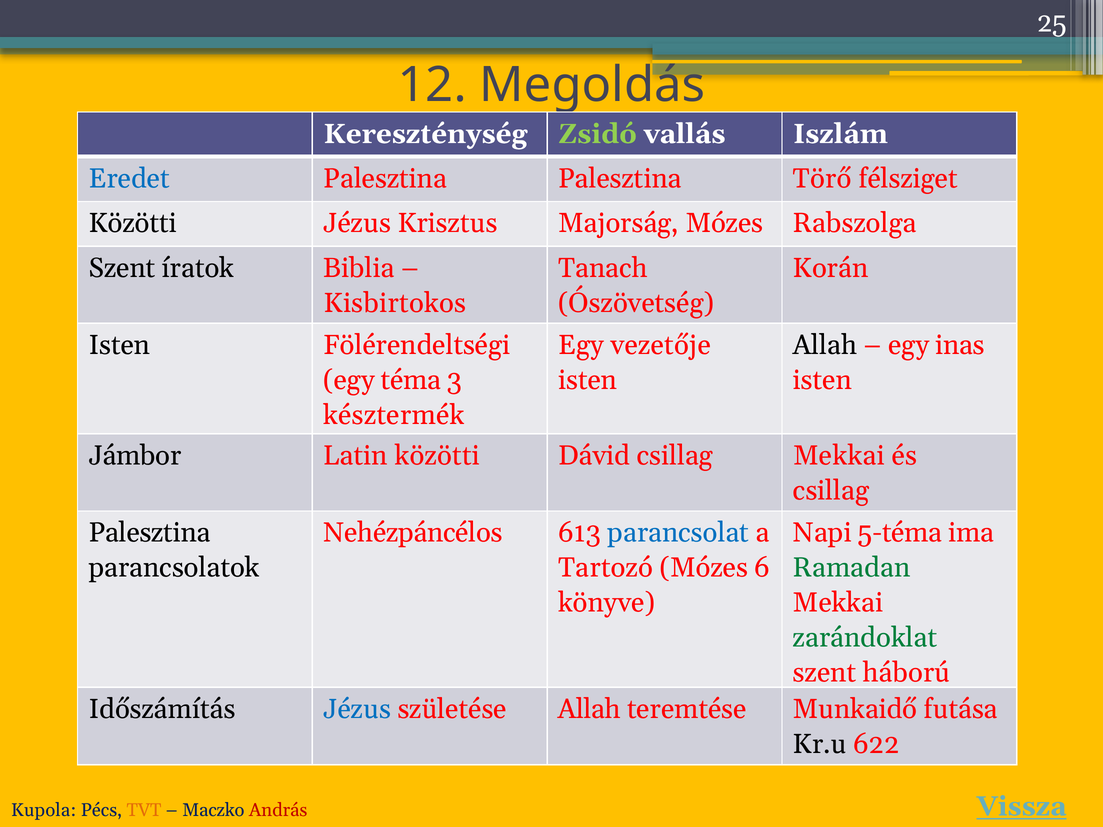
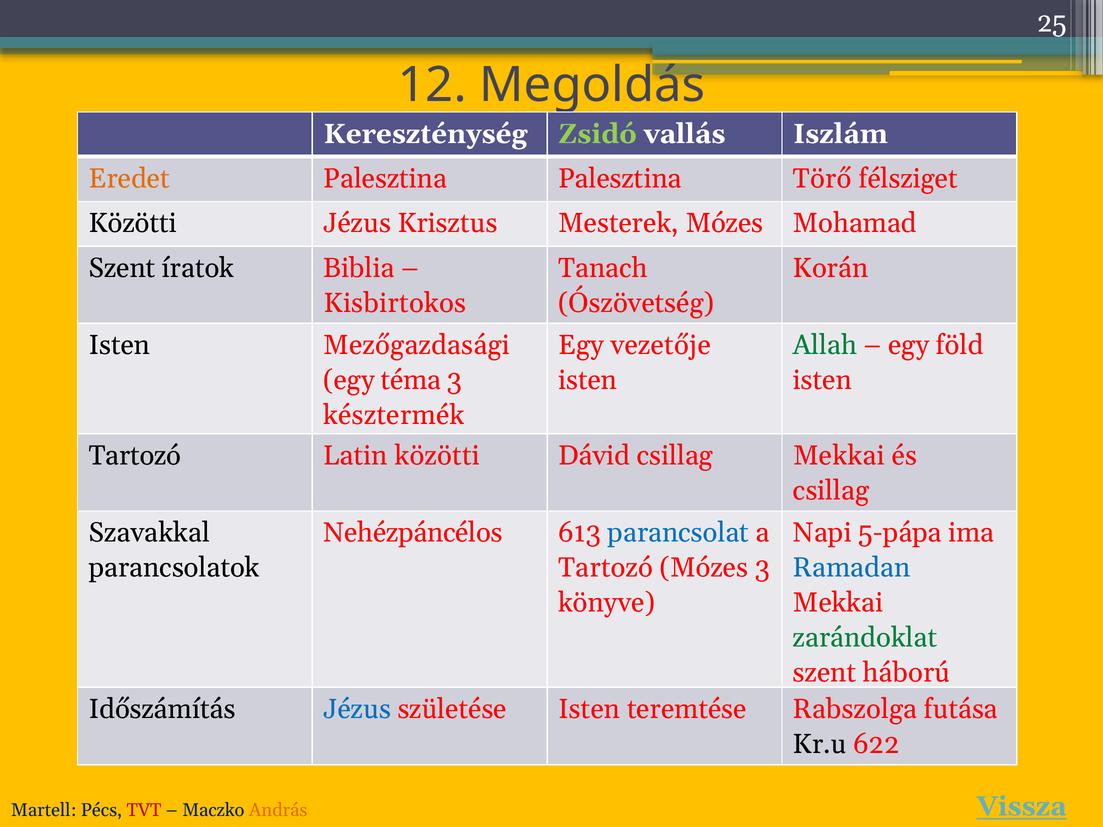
Eredet colour: blue -> orange (129, 179)
Majorság: Majorság -> Mesterek (618, 223)
Rabszolga: Rabszolga -> Mohamad (855, 223)
Fölérendeltségi: Fölérendeltségi -> Mezőgazdasági (417, 345)
Allah colour: black -> green (825, 345)
inas: inas -> föld (960, 345)
Jámbor: Jámbor -> Tartozó (135, 456)
Palesztina: Palesztina -> Szavakkal (149, 533)
5-téma: 5-téma -> 5-pápa (900, 533)
Mózes 6: 6 -> 3 (762, 568)
Ramadan colour: green -> blue (852, 568)
születése Allah: Allah -> Isten (589, 710)
Munkaidő: Munkaidő -> Rabszolga (855, 710)
Kupola: Kupola -> Martell (44, 810)
TVT colour: orange -> red (144, 810)
András colour: red -> orange (278, 810)
